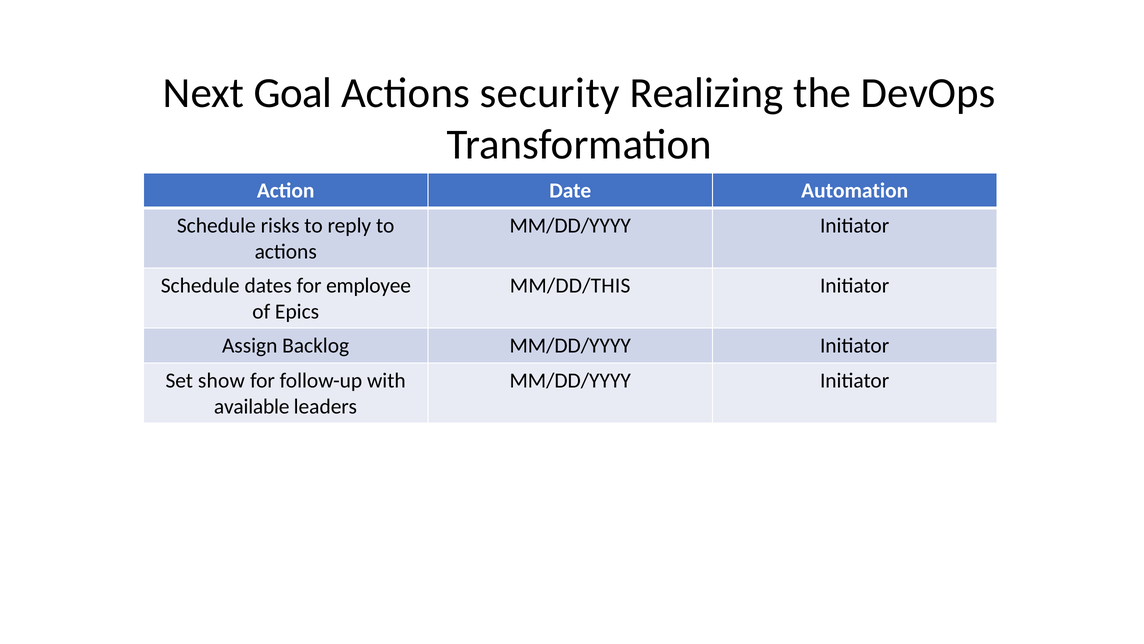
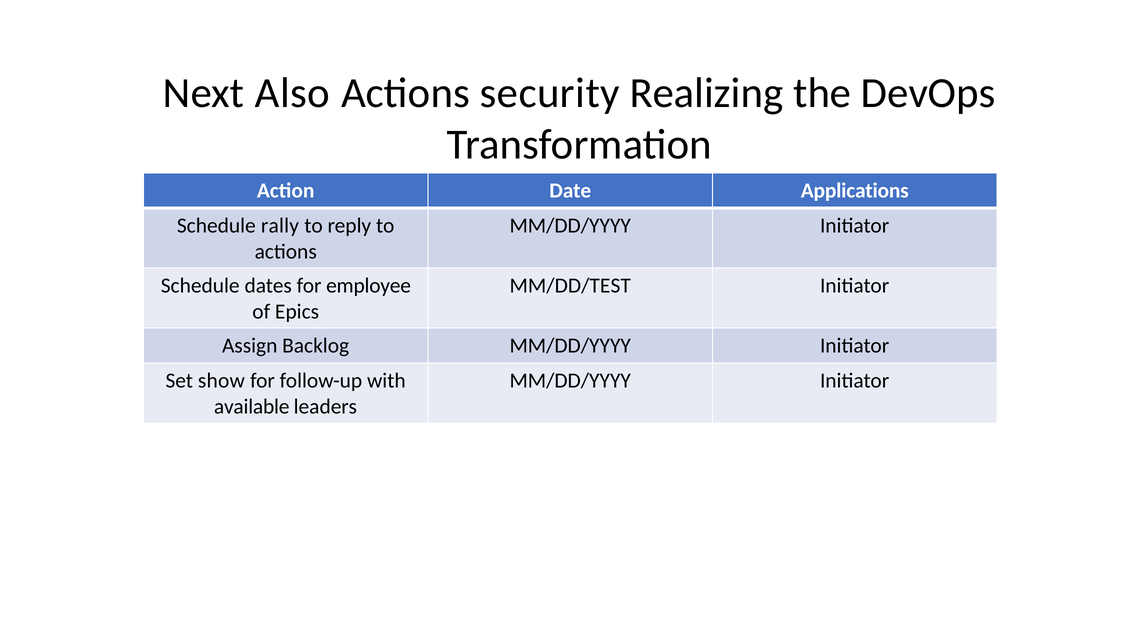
Goal: Goal -> Also (292, 93)
Automation: Automation -> Applications (855, 191)
risks: risks -> rally (280, 225)
MM/DD/THIS: MM/DD/THIS -> MM/DD/TEST (570, 285)
